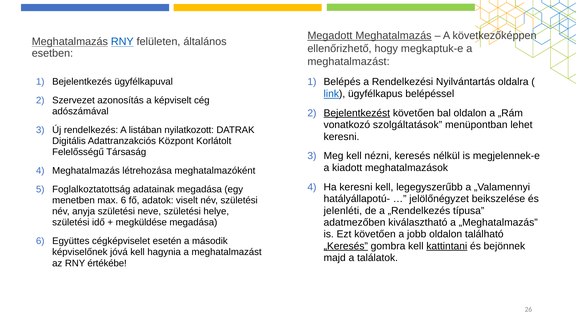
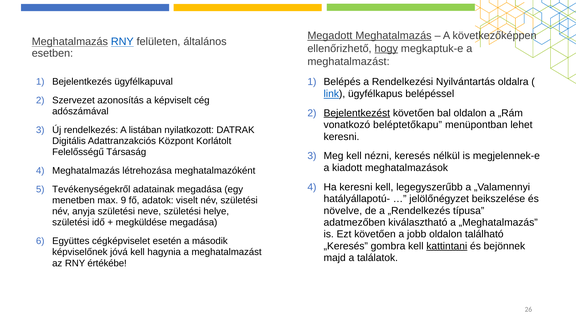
hogy underline: none -> present (386, 48)
szolgáltatások: szolgáltatások -> beléptetőkapu (408, 125)
Foglalkoztatottság: Foglalkoztatottság -> Tevékenységekről (91, 189)
max 6: 6 -> 9 (123, 200)
jelenléti: jelenléti -> növelve (343, 211)
„Keresés underline: present -> none (346, 246)
